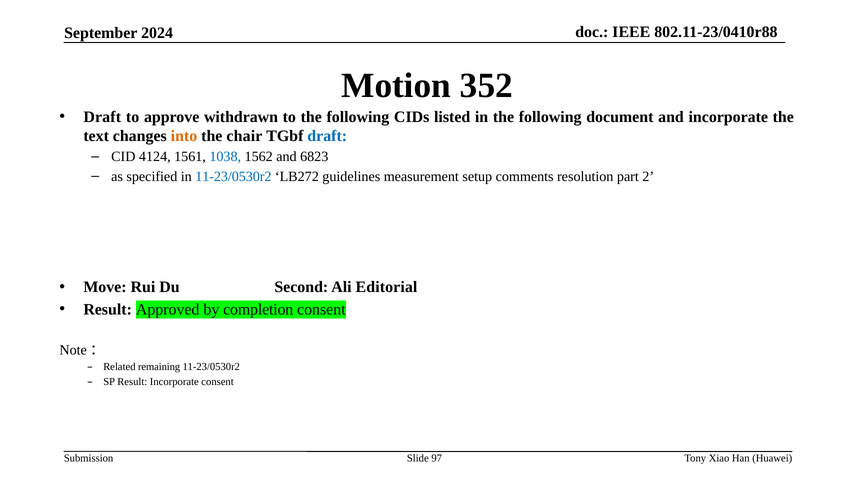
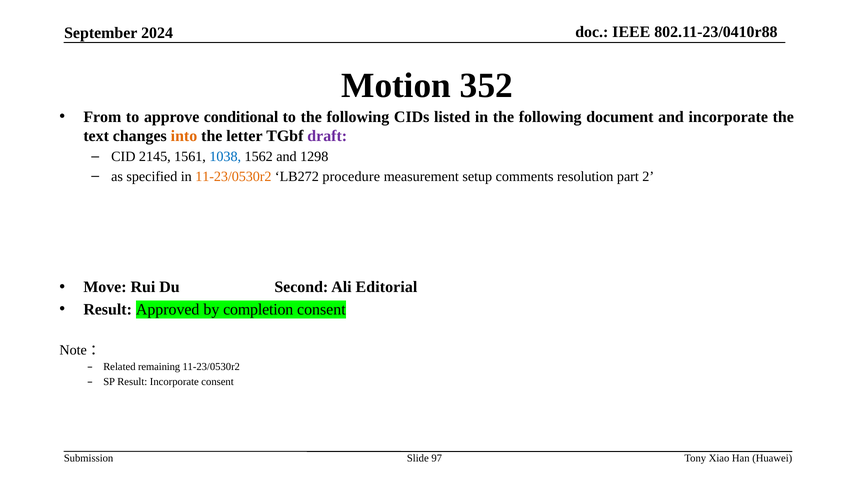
Draft: Draft -> From (102, 117)
withdrawn: withdrawn -> conditional (241, 117)
chair: chair -> letter (244, 136)
draft colour: blue -> purple (327, 136)
4124: 4124 -> 2145 (155, 157)
6823: 6823 -> 1298 (314, 157)
11-23/0530r2 colour: blue -> orange (233, 176)
guidelines: guidelines -> procedure (351, 176)
